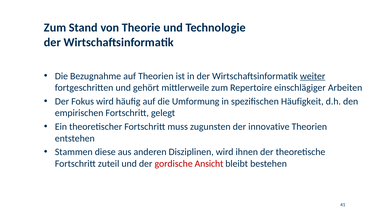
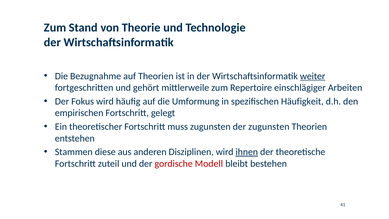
der innovative: innovative -> zugunsten (269, 127)
ihnen underline: none -> present (247, 152)
Ansicht: Ansicht -> Modell (209, 163)
